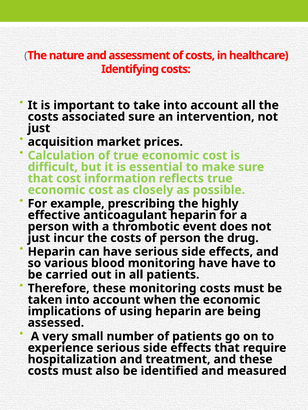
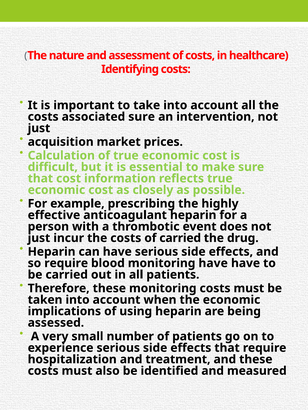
of person: person -> carried (180, 238)
so various: various -> require (66, 264)
